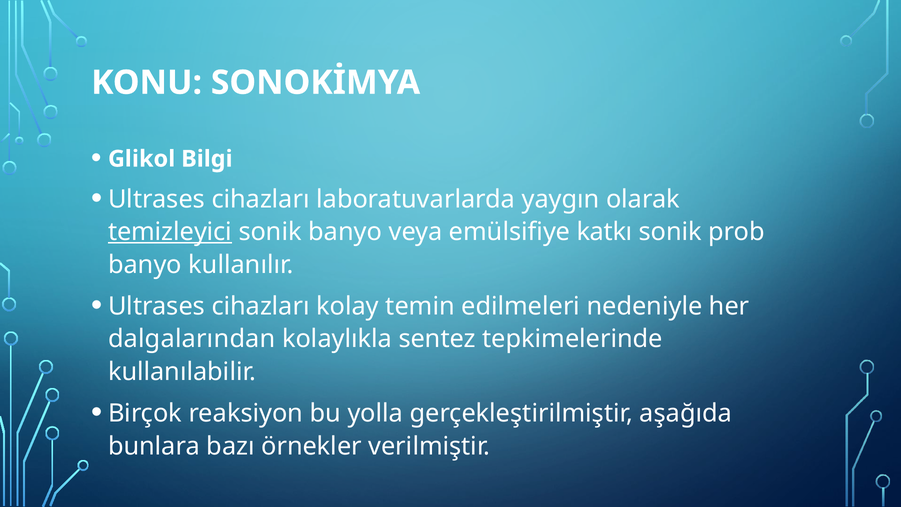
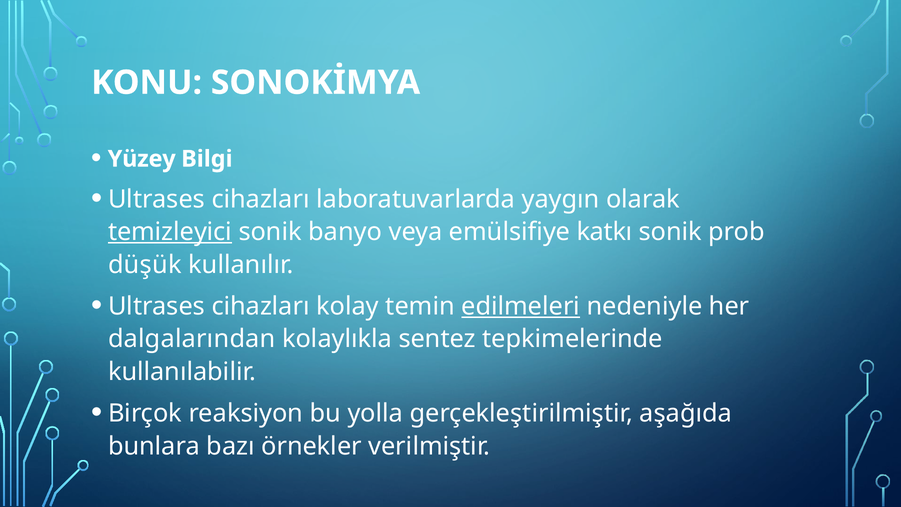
Glikol: Glikol -> Yüzey (142, 159)
banyo: banyo -> düşük (145, 265)
edilmeleri underline: none -> present (521, 306)
